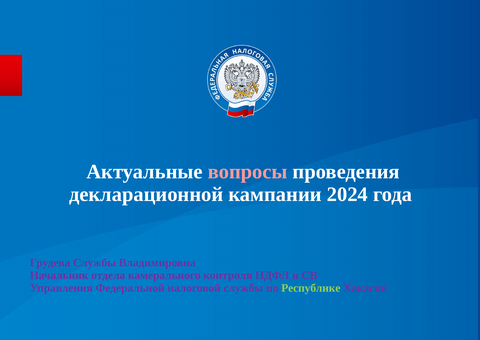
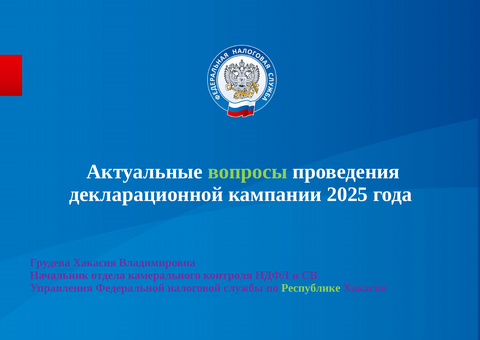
вопросы colour: pink -> light green (248, 171)
2024: 2024 -> 2025 (347, 194)
Грудева Службы: Службы -> Хакасия (95, 262)
